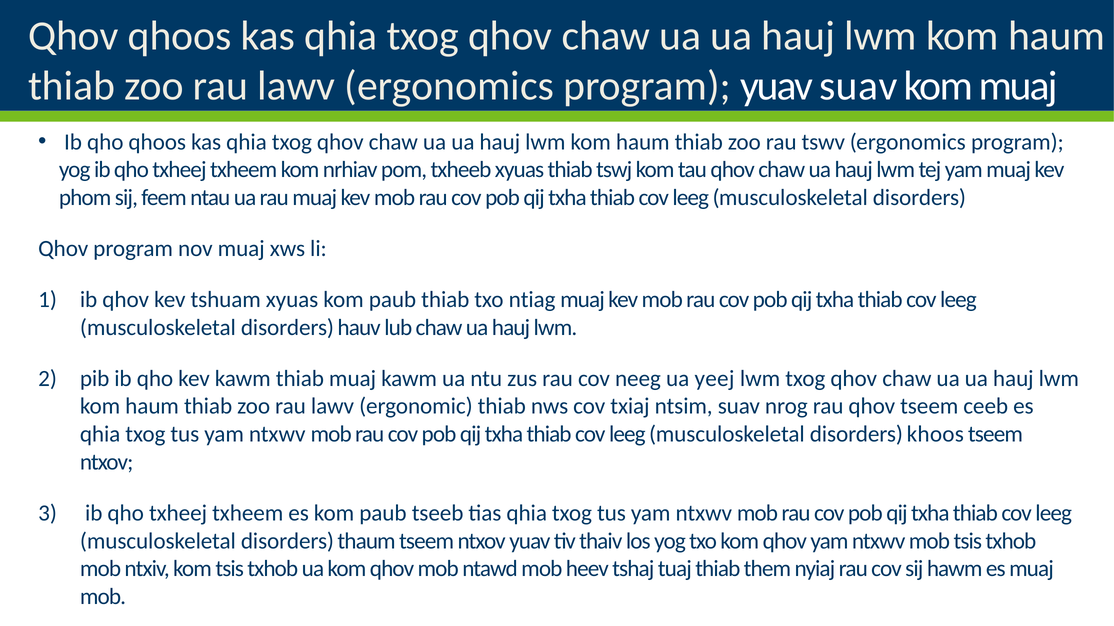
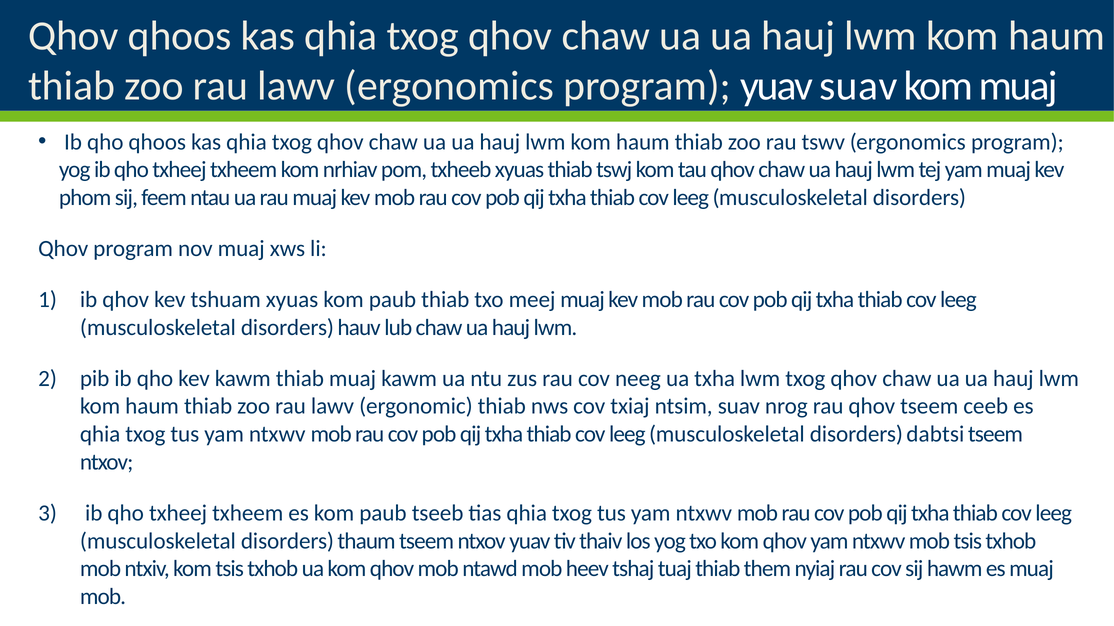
ntiag: ntiag -> meej (532, 300)
ua yeej: yeej -> txha (715, 379)
khoos: khoos -> dabtsi (935, 435)
